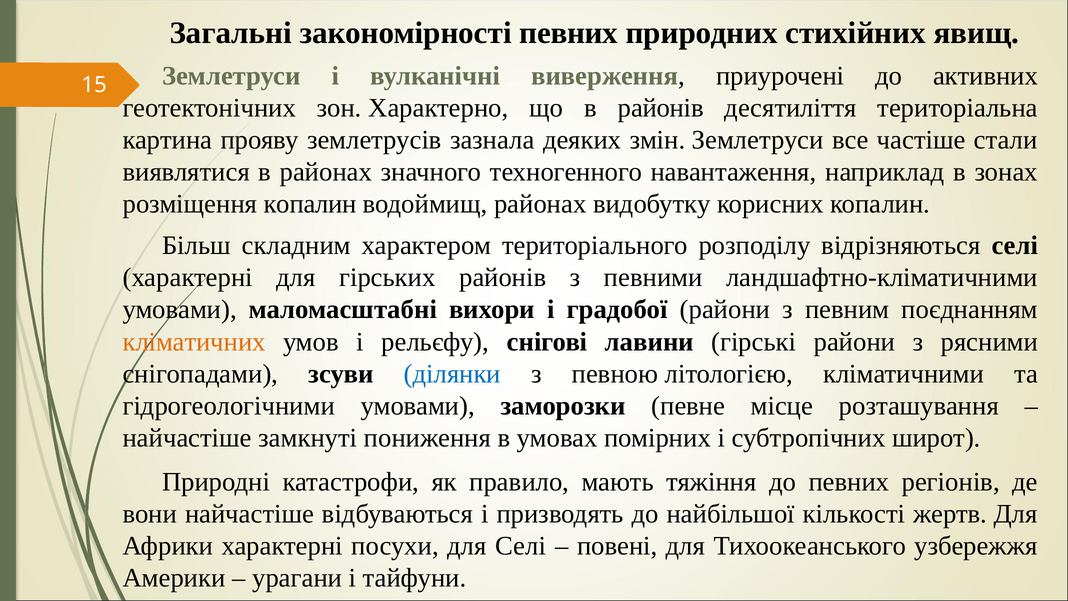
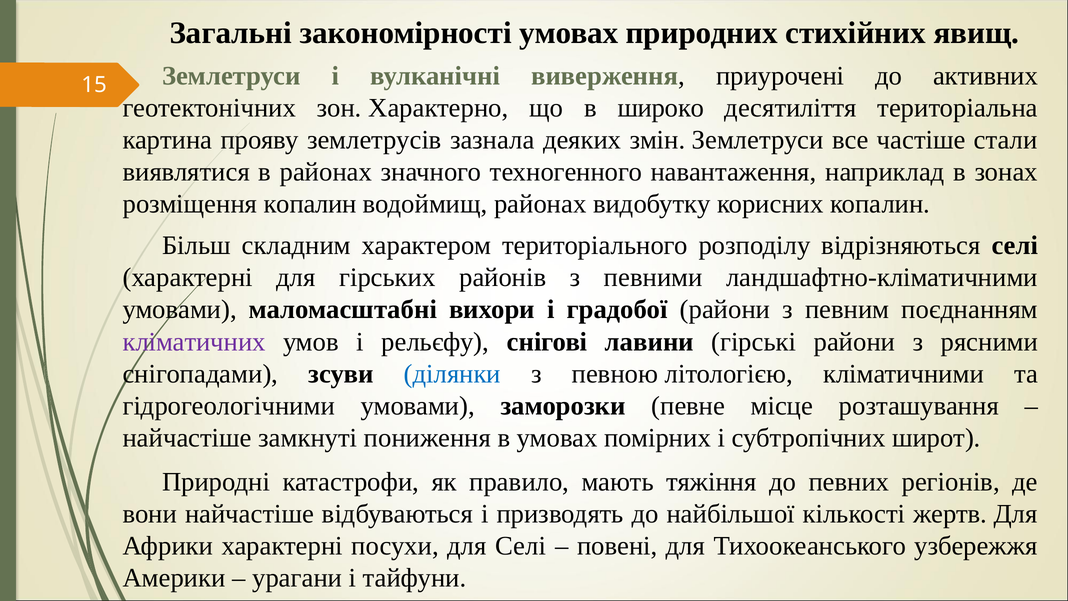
закономірності певних: певних -> умовах (569, 33)
в районів: районів -> широко (661, 108)
кліматичних colour: orange -> purple (194, 342)
